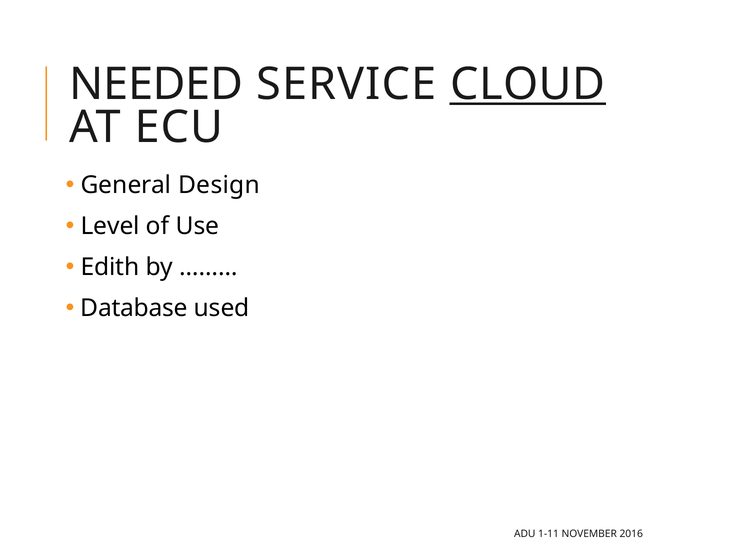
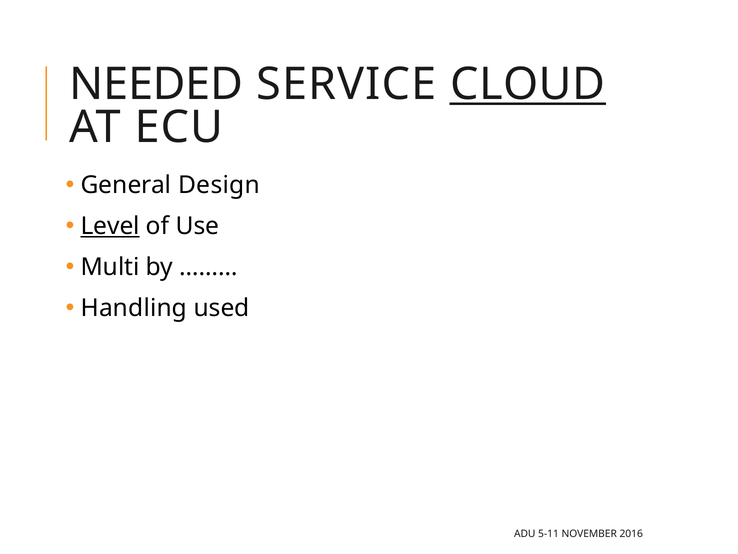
Level underline: none -> present (110, 226)
Edith: Edith -> Multi (110, 267)
Database: Database -> Handling (134, 308)
1-11: 1-11 -> 5-11 (548, 533)
